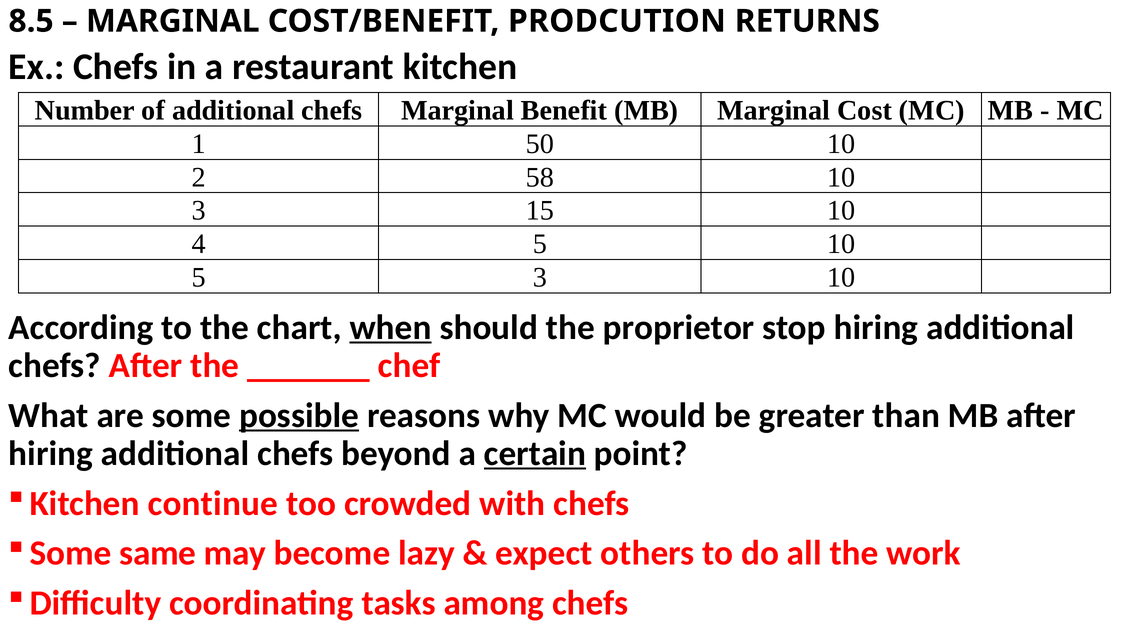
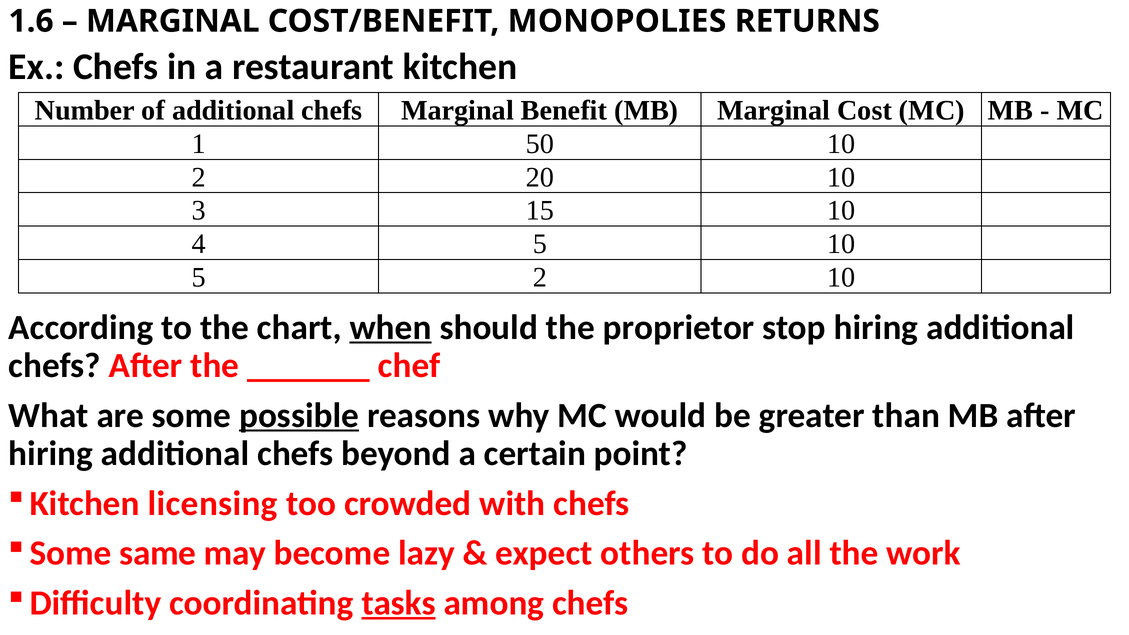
8.5: 8.5 -> 1.6 (31, 21)
PRODCUTION: PRODCUTION -> MONOPOLIES (617, 21)
58: 58 -> 20 (540, 177)
5 3: 3 -> 2 (540, 277)
certain underline: present -> none (535, 454)
continue: continue -> licensing (213, 503)
tasks underline: none -> present (399, 603)
